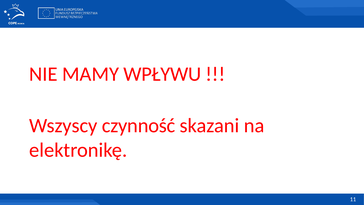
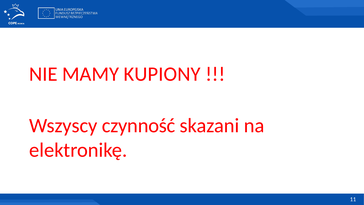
WPŁYWU: WPŁYWU -> KUPIONY (162, 74)
